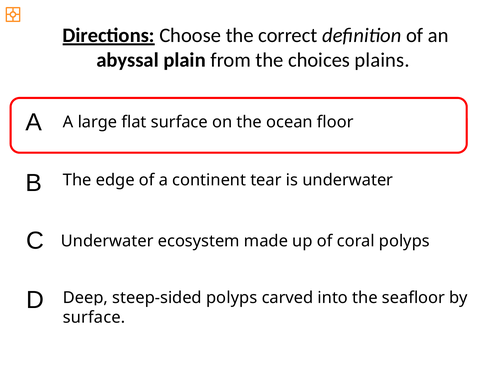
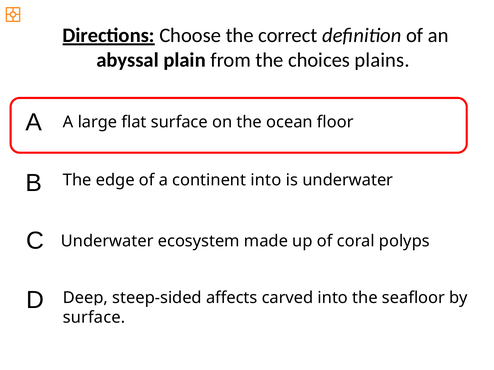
continent tear: tear -> into (266, 180)
steep-sided polyps: polyps -> affects (232, 298)
